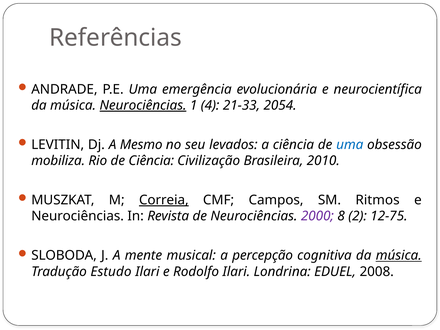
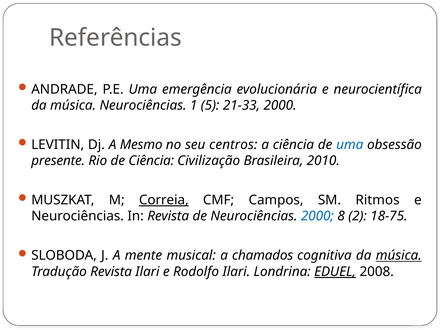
Neurociências underline: present -> none (143, 105)
4: 4 -> 5 (210, 105)
21-33 2054: 2054 -> 2000 (280, 105)
levados: levados -> centros (233, 145)
mobiliza: mobiliza -> presente (58, 161)
2000 colour: purple -> blue (317, 216)
12-75: 12-75 -> 18-75 (389, 216)
percepção: percepção -> chamados (263, 256)
Tradução Estudo: Estudo -> Revista (111, 272)
EDUEL underline: none -> present (335, 272)
